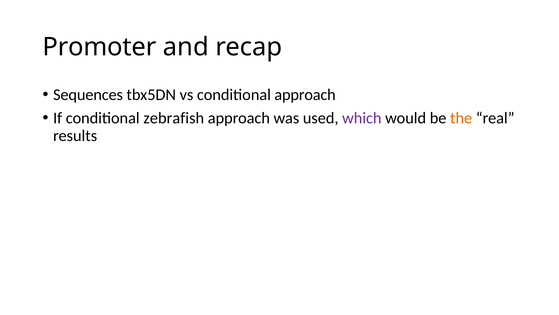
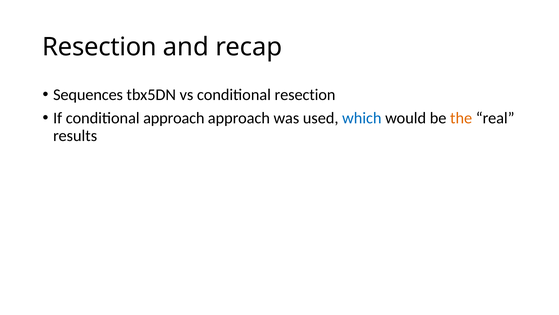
Promoter: Promoter -> Resection (100, 47)
conditional approach: approach -> resection (305, 95)
conditional zebrafish: zebrafish -> approach (174, 118)
which colour: purple -> blue (362, 118)
